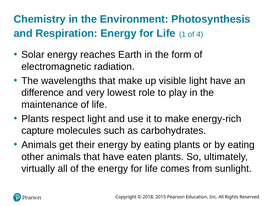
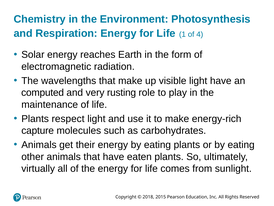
difference: difference -> computed (43, 92)
lowest: lowest -> rusting (122, 92)
